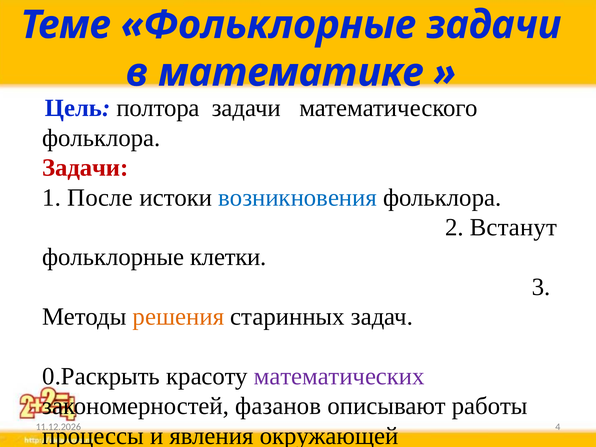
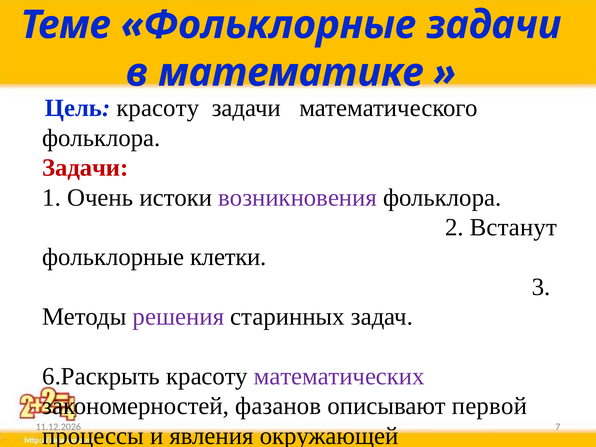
Цель полтора: полтора -> красоту (158, 108)
После: После -> Очень (100, 197)
возникновения colour: blue -> purple (298, 197)
решения colour: orange -> purple (178, 317)
0.Раскрыть: 0.Раскрыть -> 6.Раскрыть (101, 376)
работы: работы -> первой (490, 406)
4: 4 -> 7 (558, 427)
